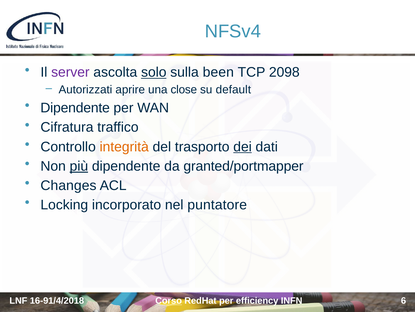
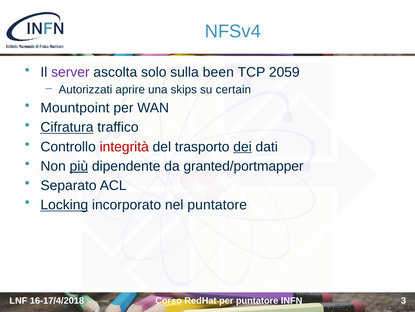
solo underline: present -> none (154, 72)
2098: 2098 -> 2059 (284, 72)
close: close -> skips (184, 90)
default: default -> certain (233, 90)
Dipendente: Dipendente -> Mountpoint (75, 108)
Cifratura underline: none -> present (67, 127)
integrità colour: orange -> red (124, 146)
Changes: Changes -> Separato (69, 185)
Locking underline: none -> present (64, 205)
16-91/4/2018: 16-91/4/2018 -> 16-17/4/2018 (57, 300)
per efficiency: efficiency -> puntatore (257, 300)
6: 6 -> 3 (404, 300)
